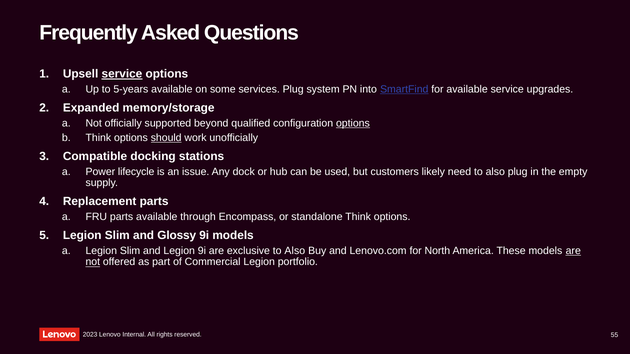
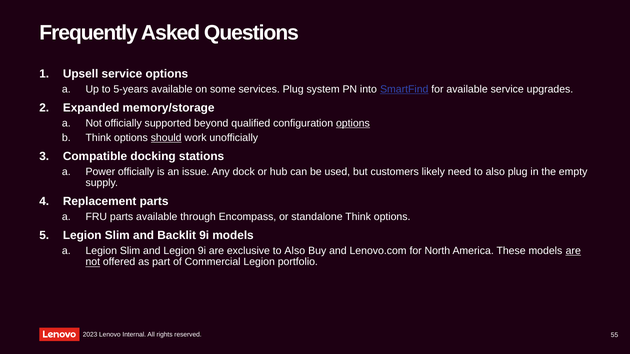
service underline: present -> none (122, 74)
Power lifecycle: lifecycle -> officially (136, 172)
Glossy: Glossy -> Backlit (177, 236)
